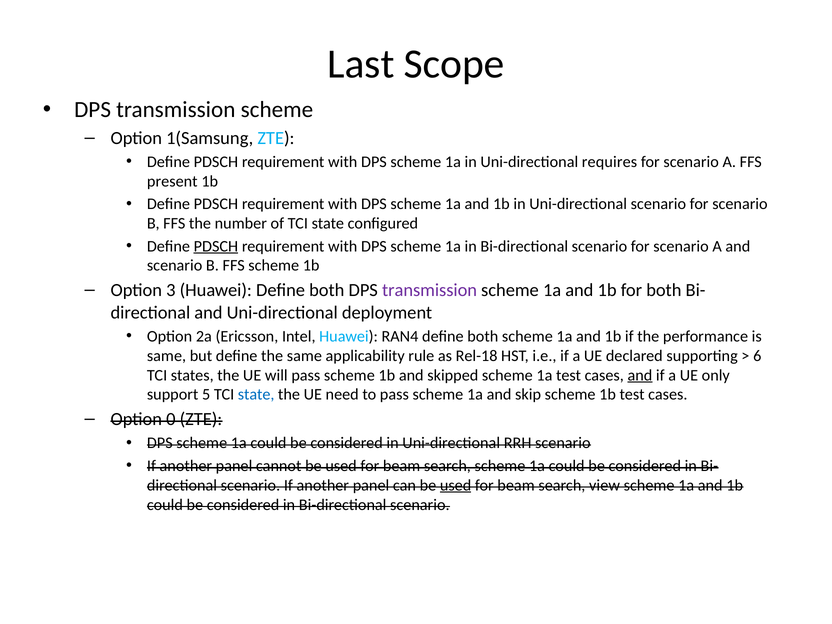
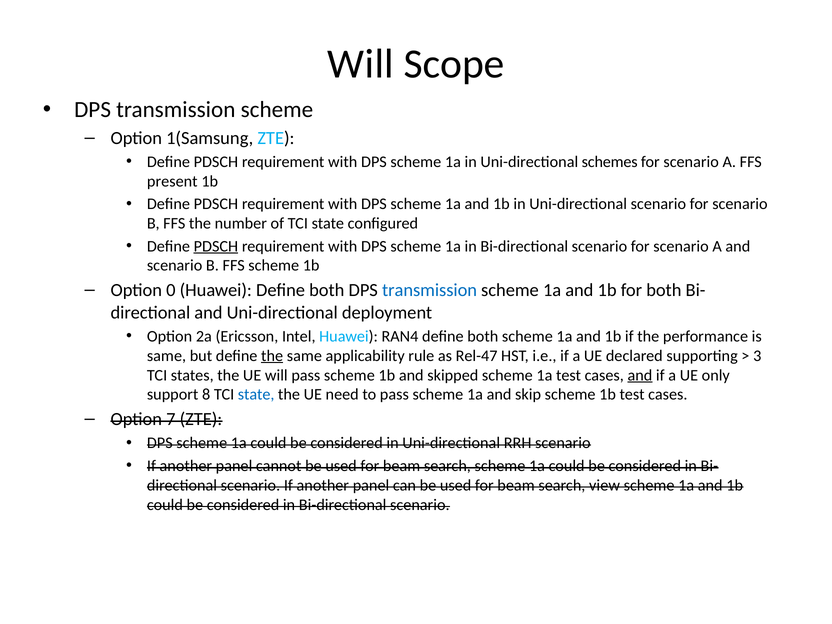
Last: Last -> Will (361, 64)
requires: requires -> schemes (610, 162)
3: 3 -> 0 (171, 290)
transmission colour: purple -> blue (430, 290)
the underline: none -> present (272, 356)
Rel-18: Rel-18 -> Rel-47 (477, 356)
6: 6 -> 3 (757, 356)
5: 5 -> 8 (206, 395)
0: 0 -> 7 (171, 419)
used underline: present -> none (456, 485)
